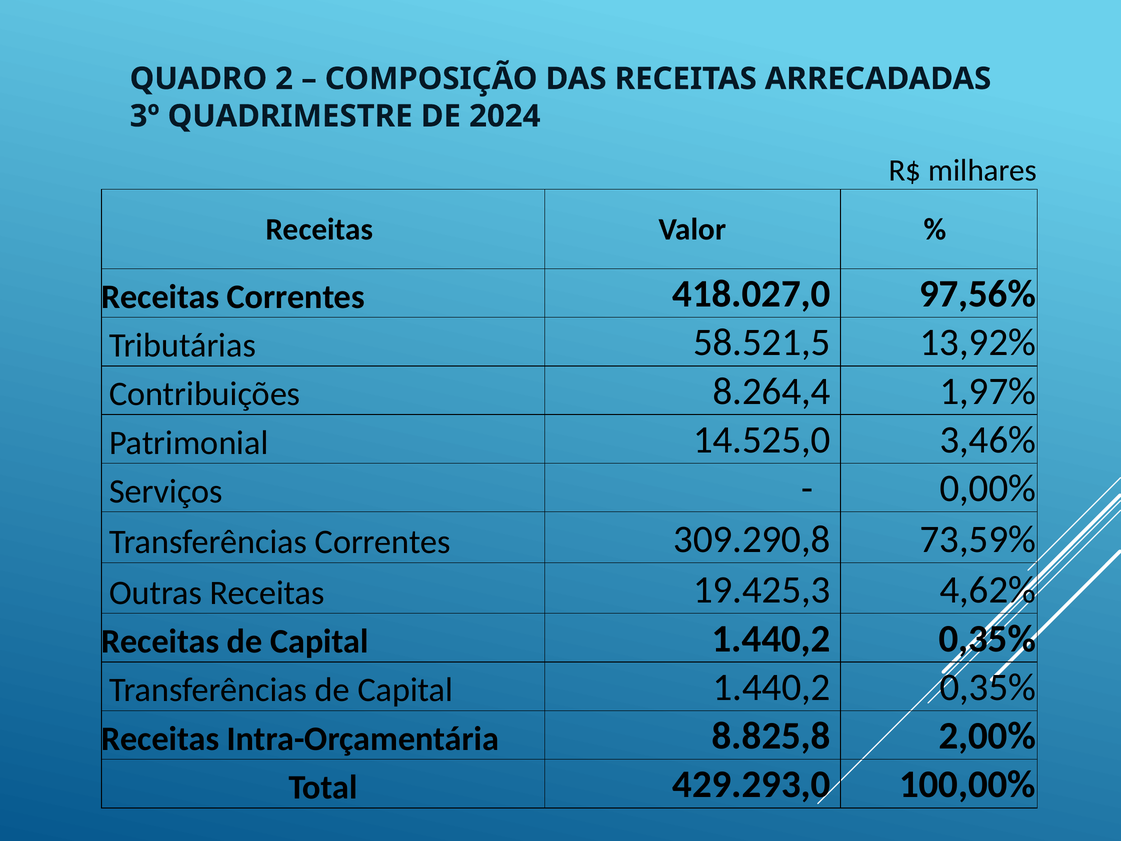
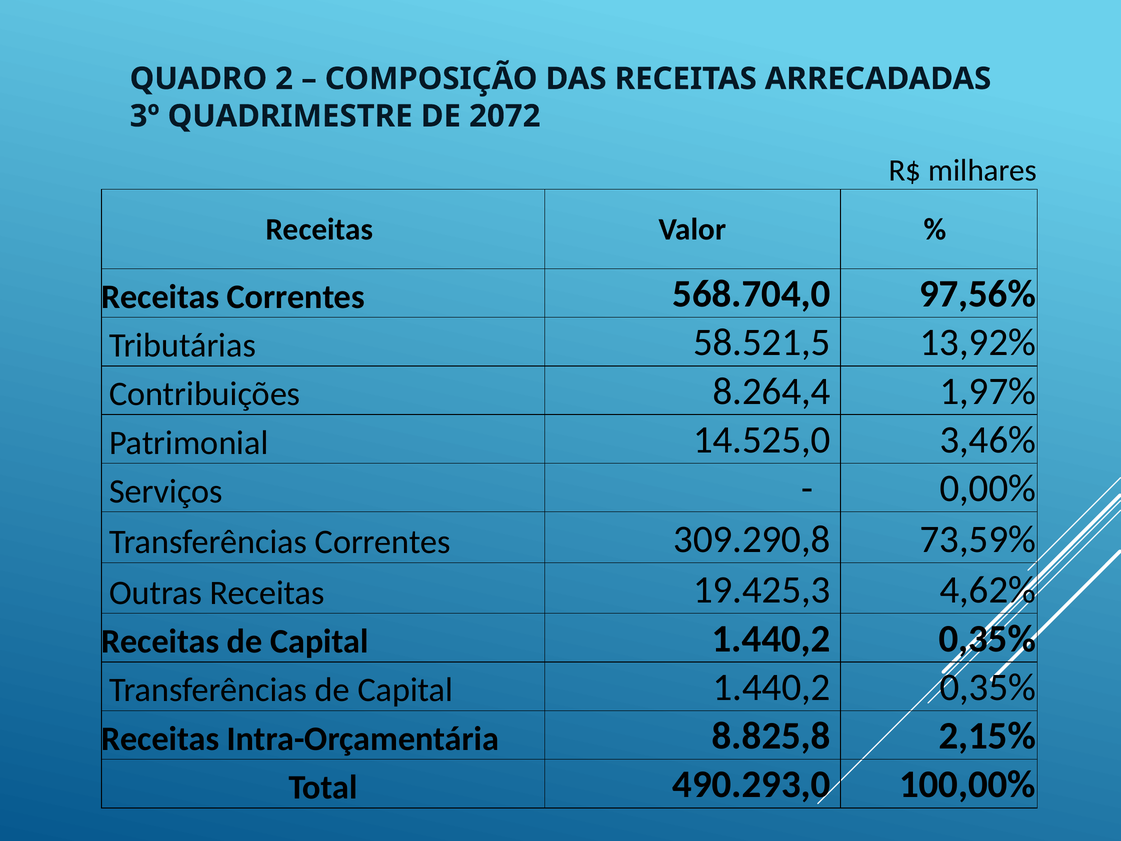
2024: 2024 -> 2072 (505, 116)
418.027,0: 418.027,0 -> 568.704,0 (751, 294)
2,00%: 2,00% -> 2,15% (987, 736)
429.293,0: 429.293,0 -> 490.293,0 (751, 784)
